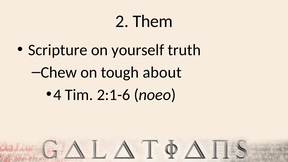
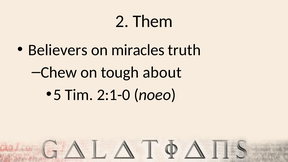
Scripture: Scripture -> Believers (58, 50)
yourself: yourself -> miracles (138, 50)
4: 4 -> 5 (57, 95)
2:1-6: 2:1-6 -> 2:1-0 (114, 95)
